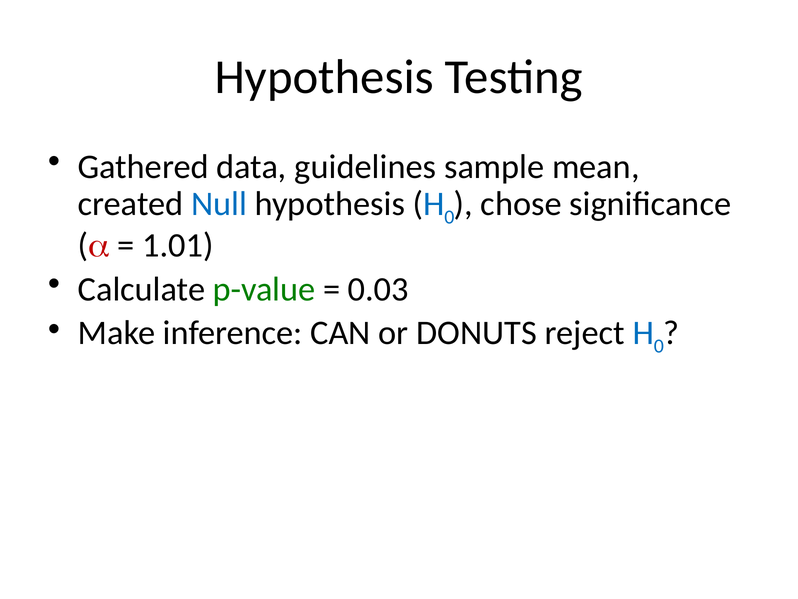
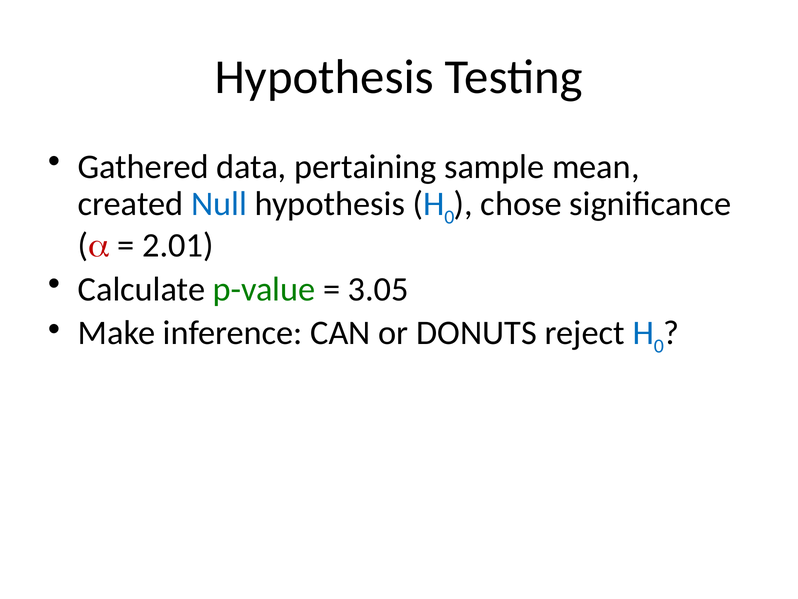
guidelines: guidelines -> pertaining (365, 167)
1.01: 1.01 -> 2.01 (178, 245)
0.03: 0.03 -> 3.05 (378, 289)
